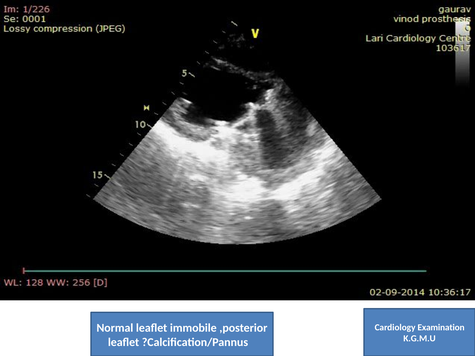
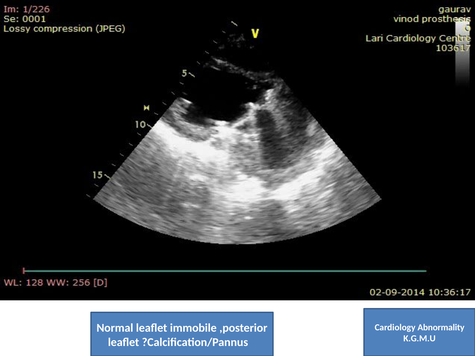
Examination: Examination -> Abnormality (441, 328)
